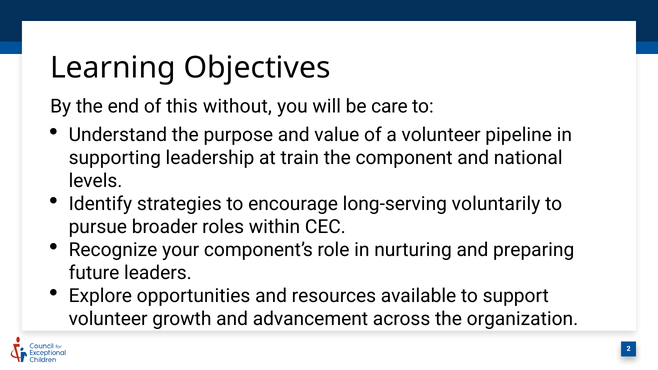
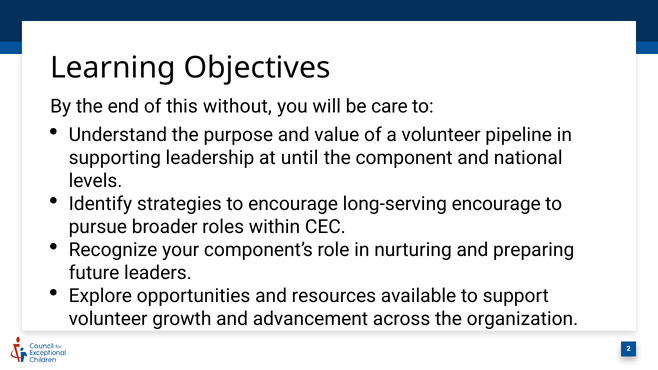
train: train -> until (300, 158)
long-serving voluntarily: voluntarily -> encourage (496, 204)
